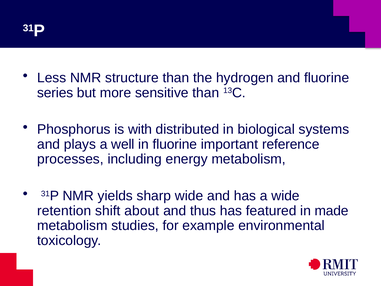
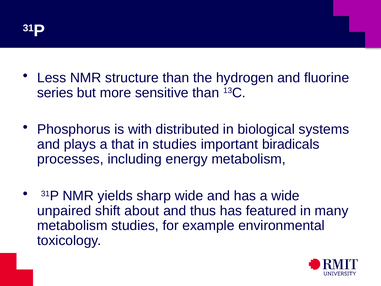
well: well -> that (123, 144)
in fluorine: fluorine -> studies (175, 144)
reference: reference -> biradicals (291, 144)
retention: retention -> unpaired (64, 211)
made: made -> many (332, 211)
